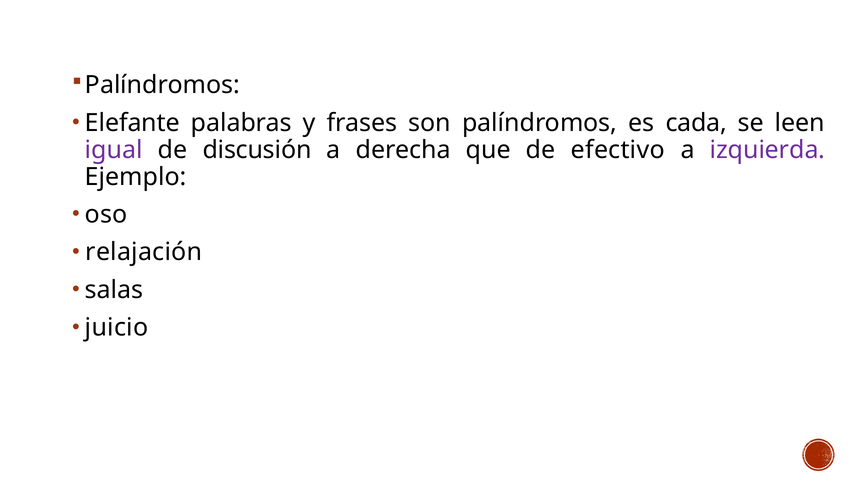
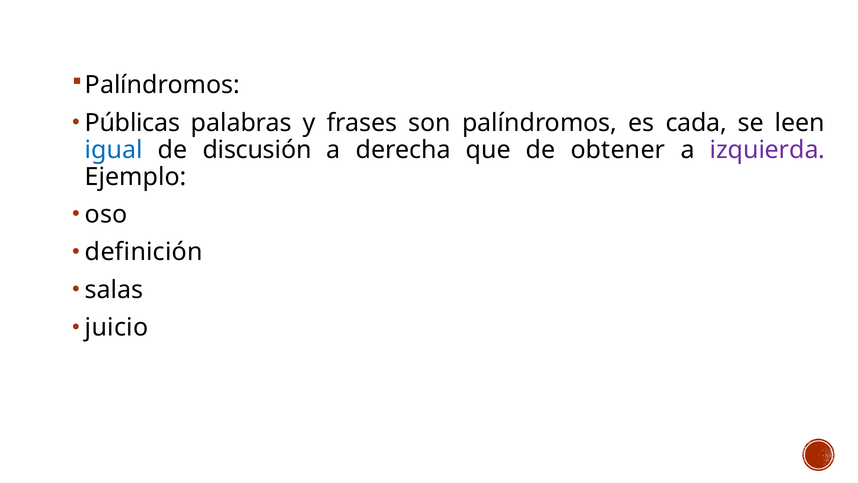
Elefante: Elefante -> Públicas (132, 123)
igual colour: purple -> blue (114, 150)
efectivo: efectivo -> obtener (618, 150)
relajación: relajación -> definición (144, 252)
